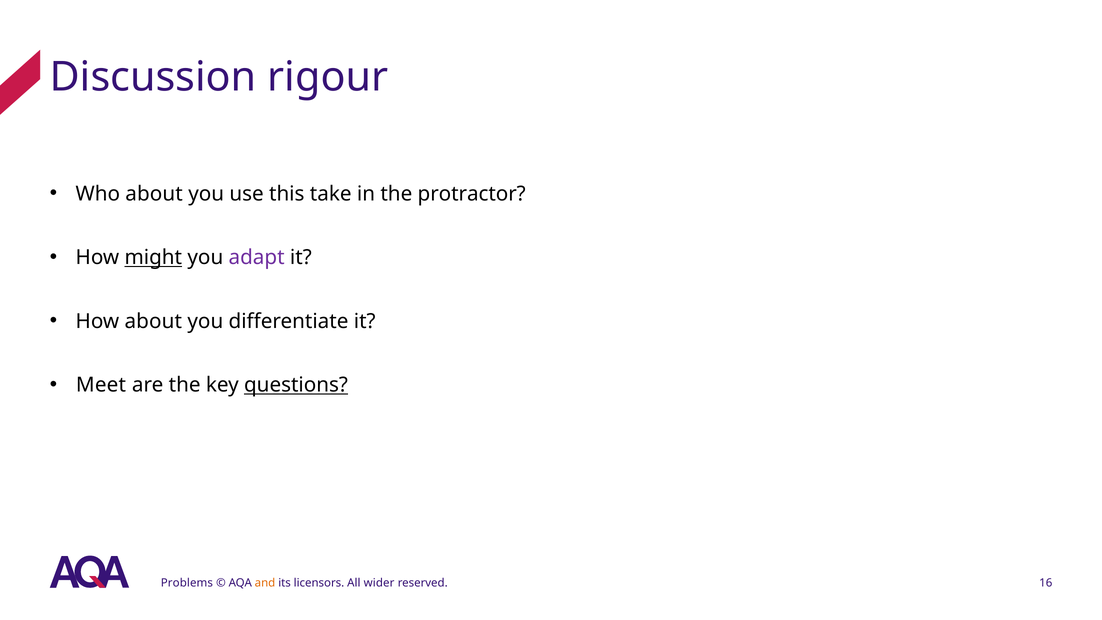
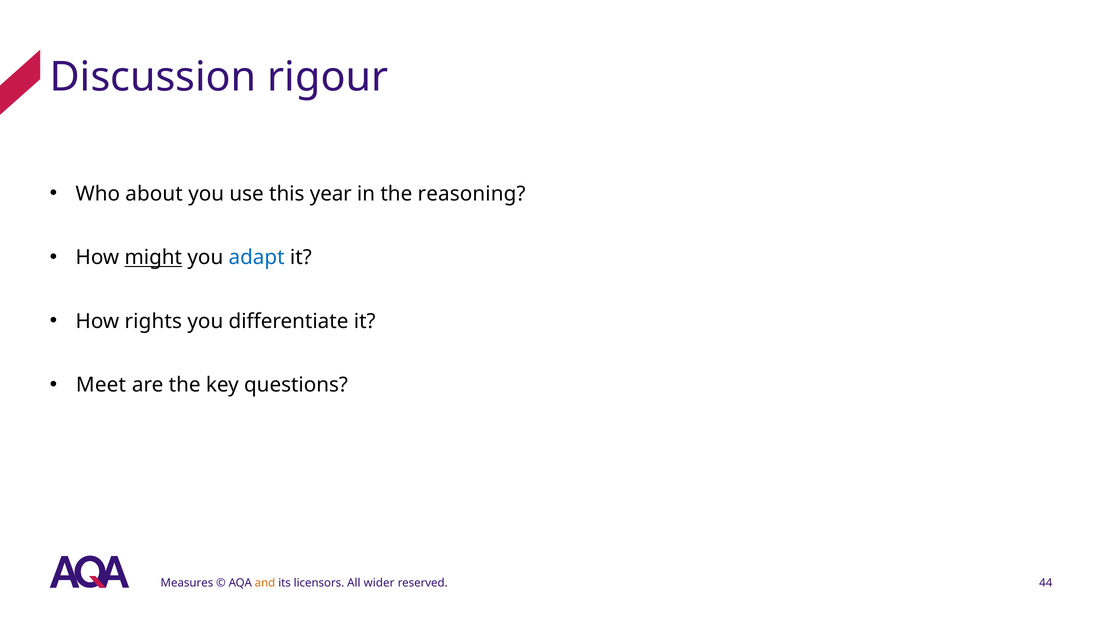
take: take -> year (331, 194)
protractor: protractor -> reasoning (472, 194)
adapt colour: purple -> blue (257, 257)
How about: about -> rights (153, 321)
questions underline: present -> none (296, 385)
Problems: Problems -> Measures (187, 583)
16: 16 -> 44 (1046, 583)
